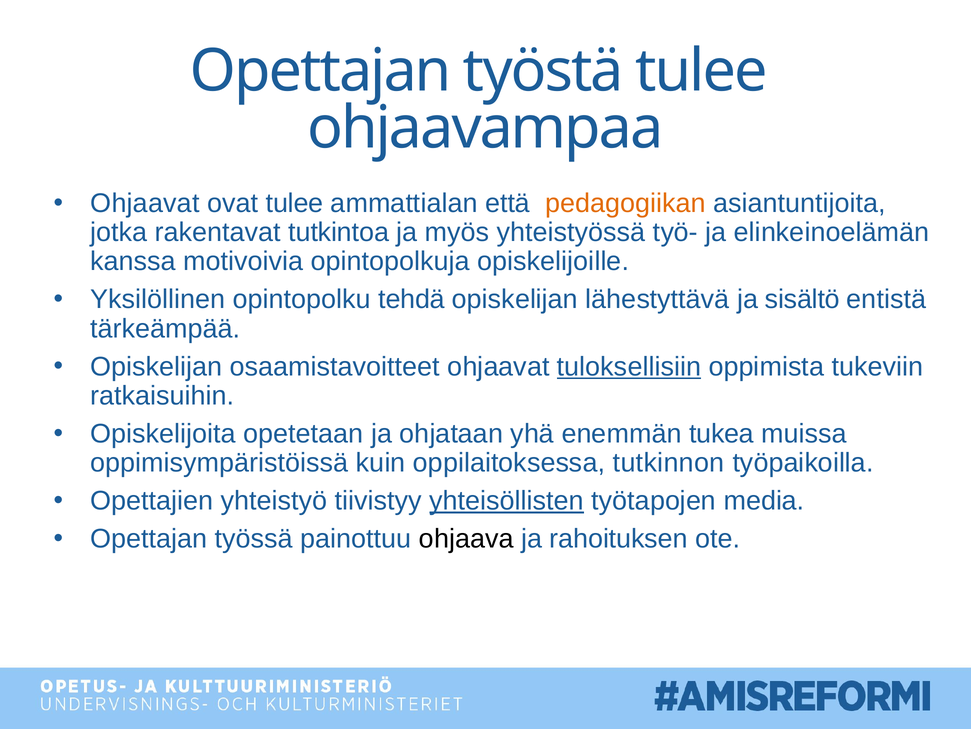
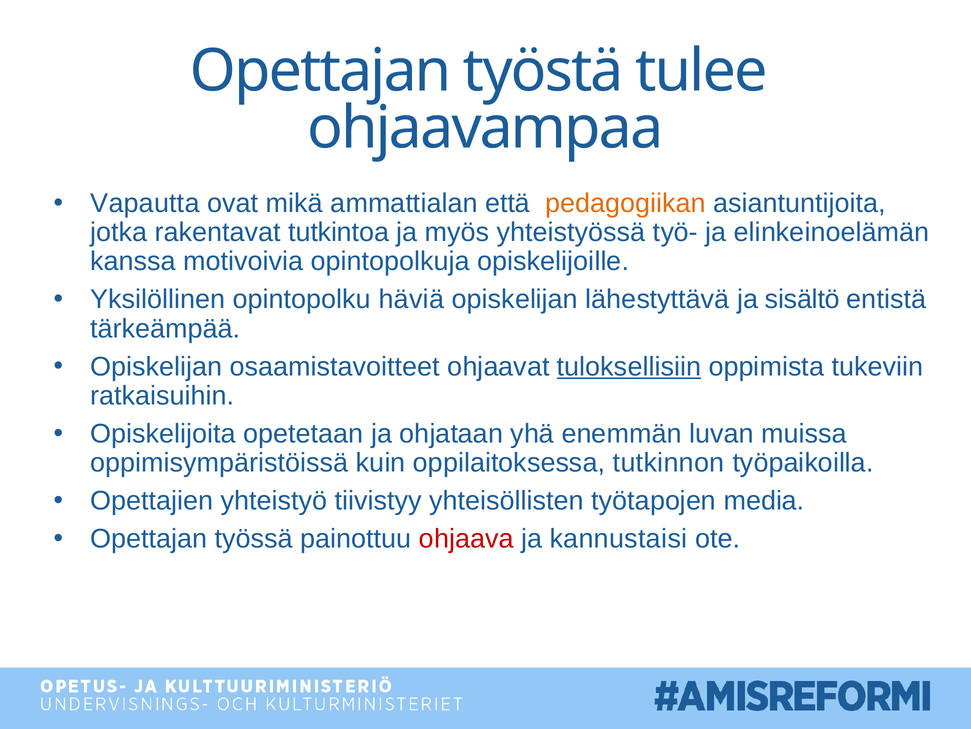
Ohjaavat: Ohjaavat -> Vapautta (145, 203)
ovat tulee: tulee -> mikä (294, 203)
tehdä: tehdä -> häviä (411, 299)
tukea: tukea -> luvan (721, 433)
yhteisöllisten underline: present -> none (507, 500)
ohjaava colour: black -> red (466, 538)
rahoituksen: rahoituksen -> kannustaisi (618, 538)
